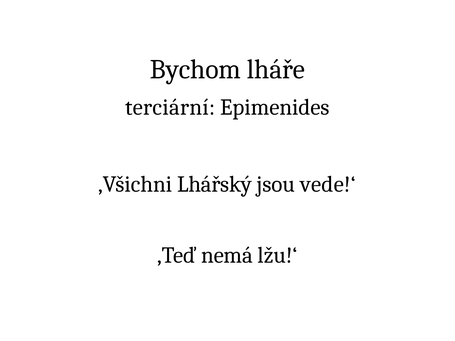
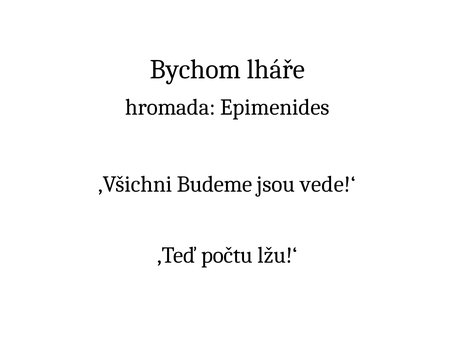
terciární: terciární -> hromada (170, 107)
Lhářský: Lhářský -> Budeme (215, 184)
nemá: nemá -> počtu (227, 256)
